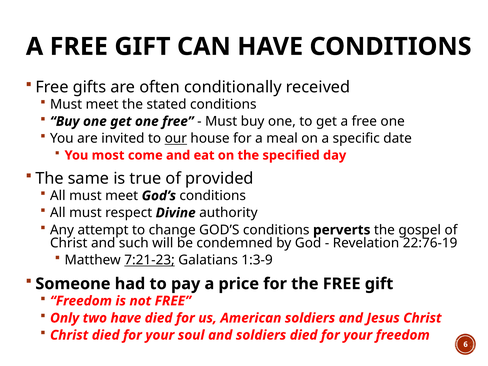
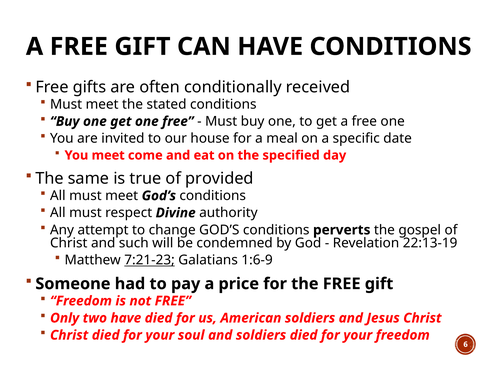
our underline: present -> none (176, 138)
You most: most -> meet (108, 155)
22:76-19: 22:76-19 -> 22:13-19 (430, 243)
1:3-9: 1:3-9 -> 1:6-9 (257, 260)
